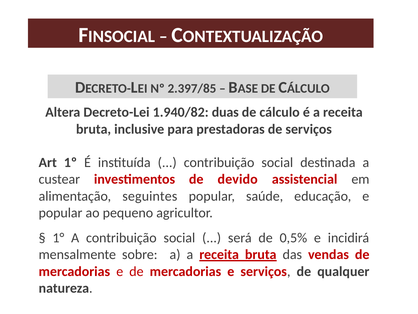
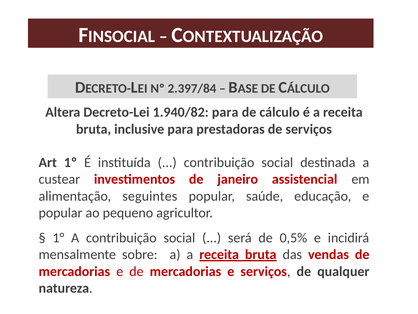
2.397/85: 2.397/85 -> 2.397/84 (192, 88)
1.940/82 duas: duas -> para (225, 112)
devido: devido -> janeiro (238, 179)
